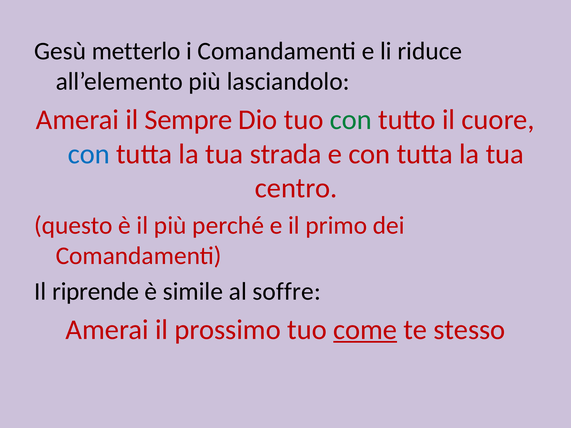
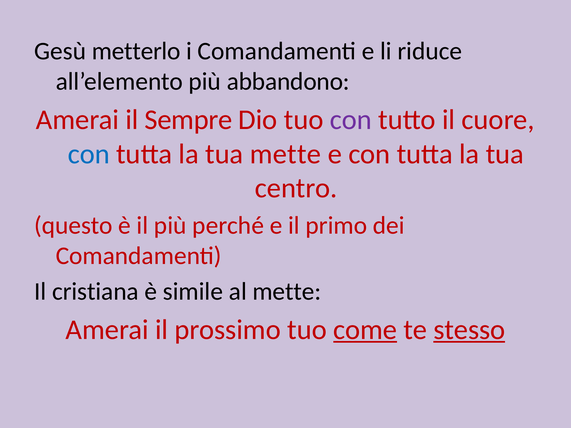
lasciandolo: lasciandolo -> abbandono (288, 82)
con colour: green -> purple (351, 120)
tua strada: strada -> mette (285, 154)
riprende: riprende -> cristiana (95, 292)
al soffre: soffre -> mette (287, 292)
stesso underline: none -> present (469, 330)
